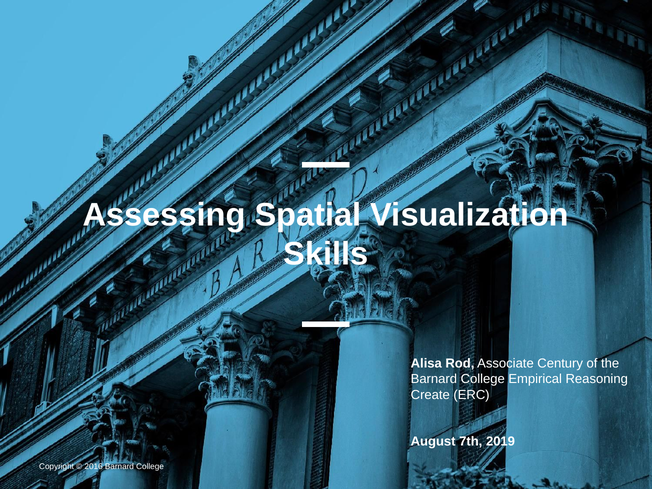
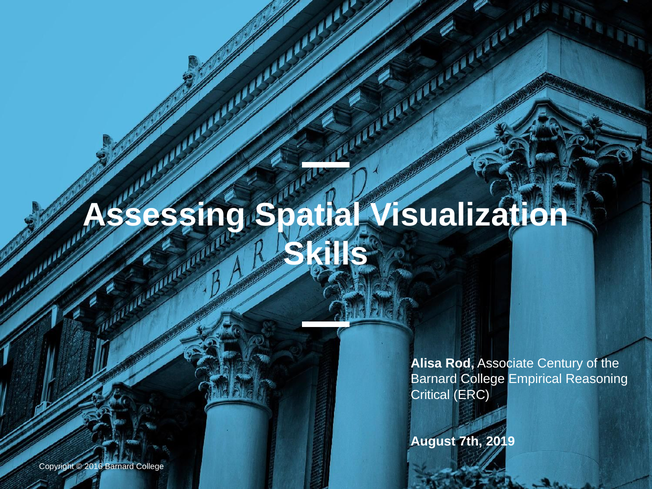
Create: Create -> Critical (430, 395)
